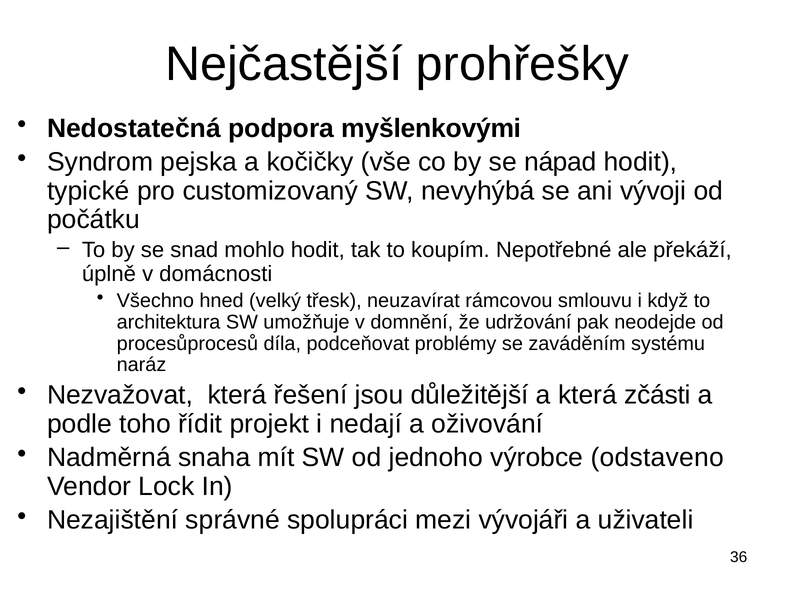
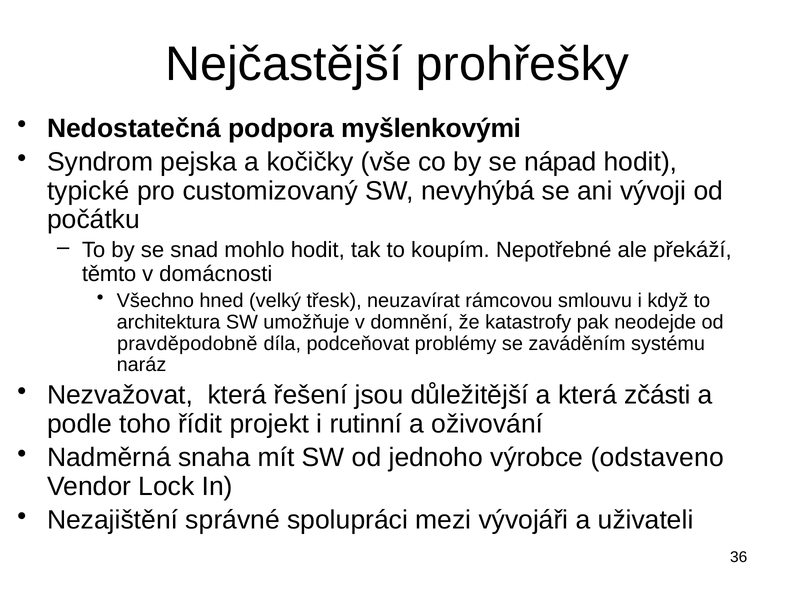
úplně: úplně -> těmto (109, 274)
udržování: udržování -> katastrofy (528, 322)
procesůprocesů: procesůprocesů -> pravděpodobně (187, 344)
nedají: nedají -> rutinní (366, 424)
